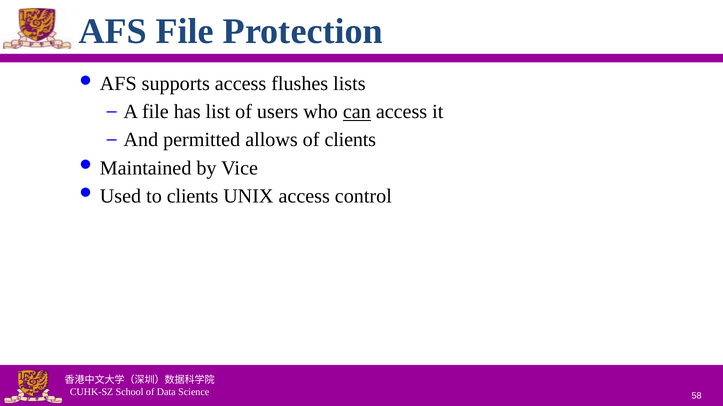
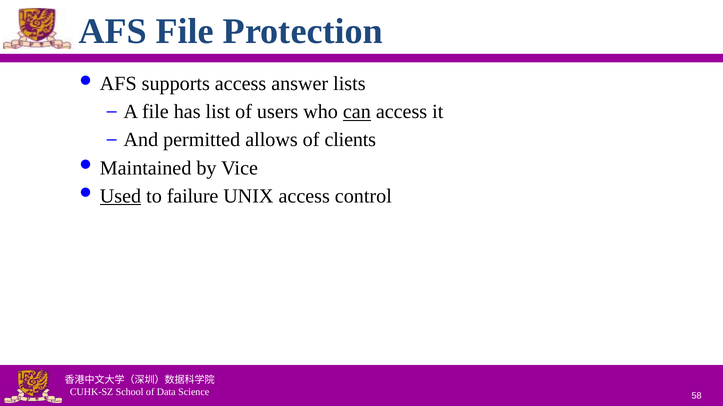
flushes: flushes -> answer (300, 84)
Used underline: none -> present (120, 196)
to clients: clients -> failure (193, 196)
